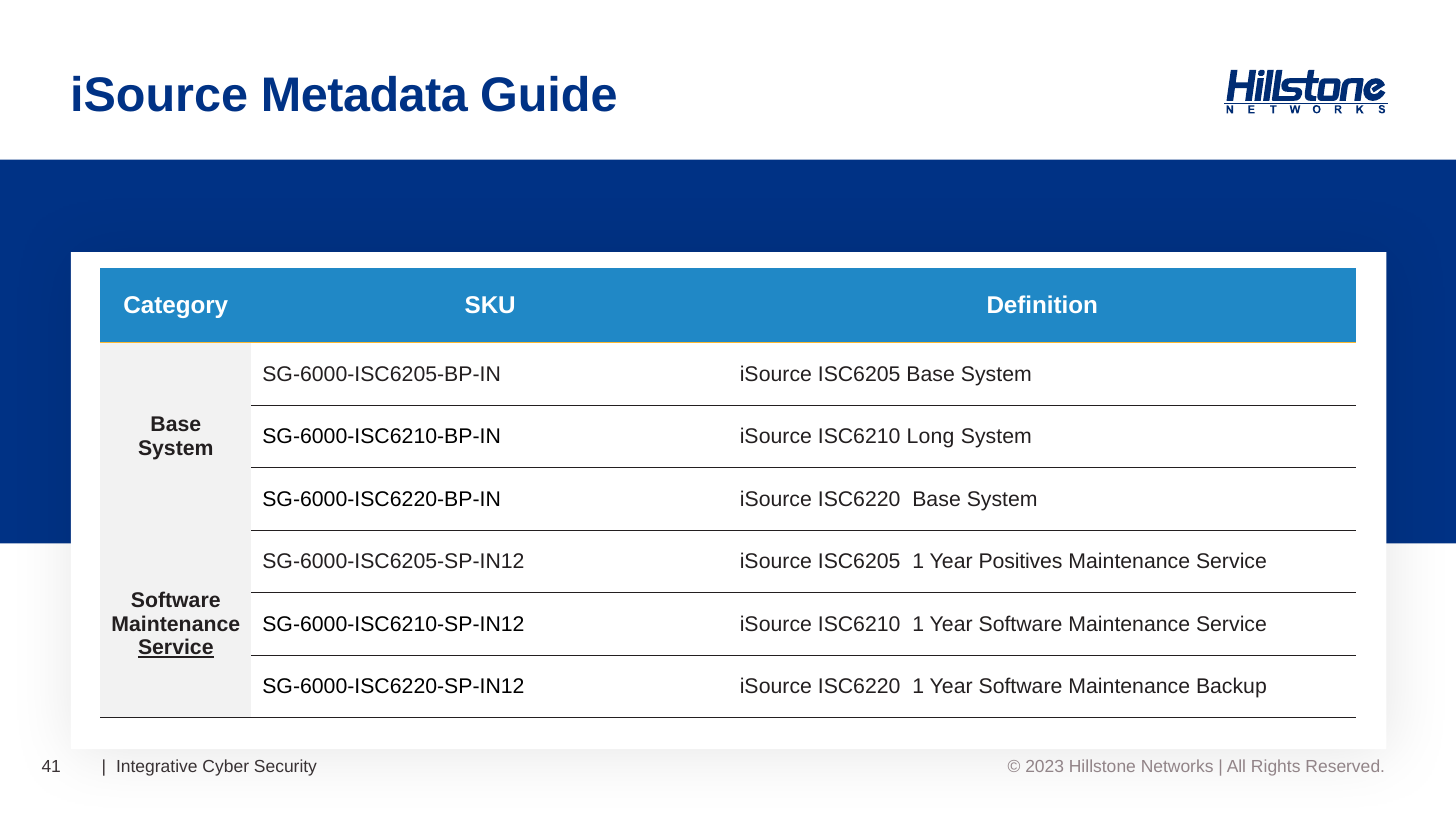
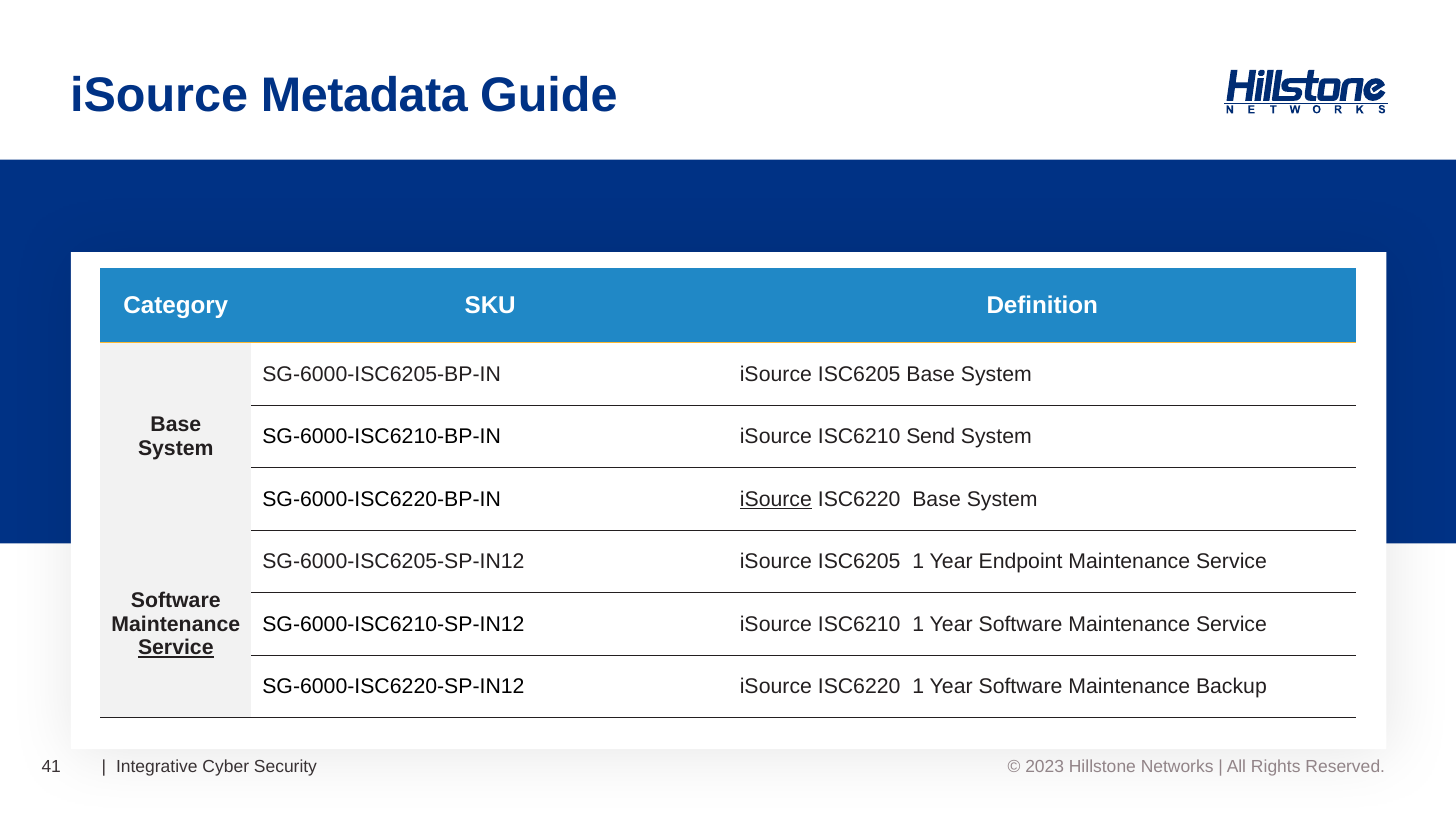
Long: Long -> Send (931, 437)
iSource underline: none -> present (776, 499)
Positives: Positives -> Endpoint (1021, 562)
